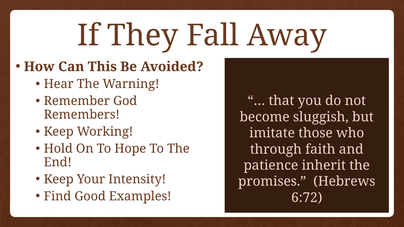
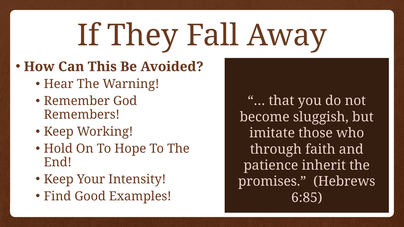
6:72: 6:72 -> 6:85 (307, 198)
